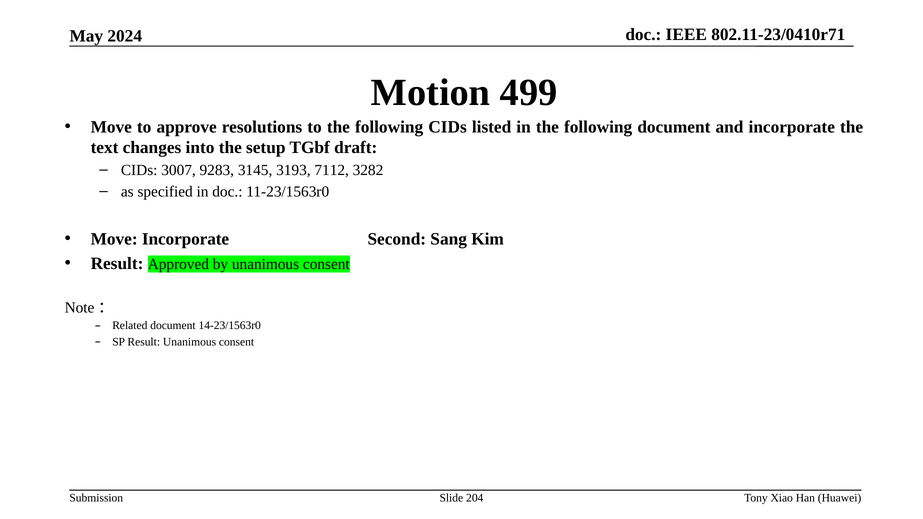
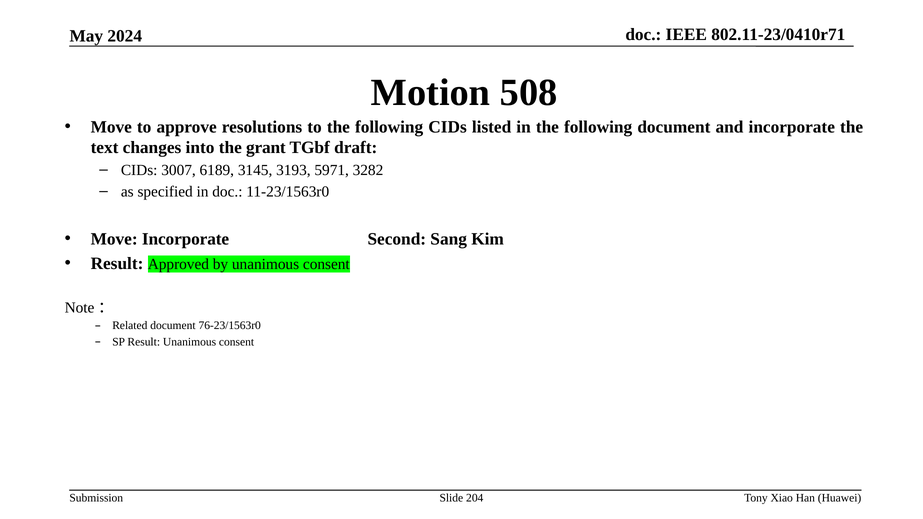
499: 499 -> 508 (529, 93)
setup: setup -> grant (266, 148)
9283: 9283 -> 6189 (217, 170)
7112: 7112 -> 5971 (332, 170)
14-23/1563r0: 14-23/1563r0 -> 76-23/1563r0 (230, 326)
